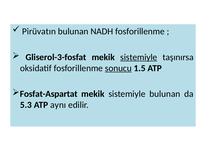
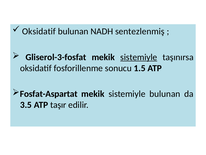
Pirüvatın: Pirüvatın -> Oksidatif (39, 31)
NADH fosforillenme: fosforillenme -> sentezlenmiş (140, 31)
sonucu underline: present -> none (118, 68)
5.3: 5.3 -> 3.5 (26, 105)
aynı: aynı -> taşır (58, 105)
